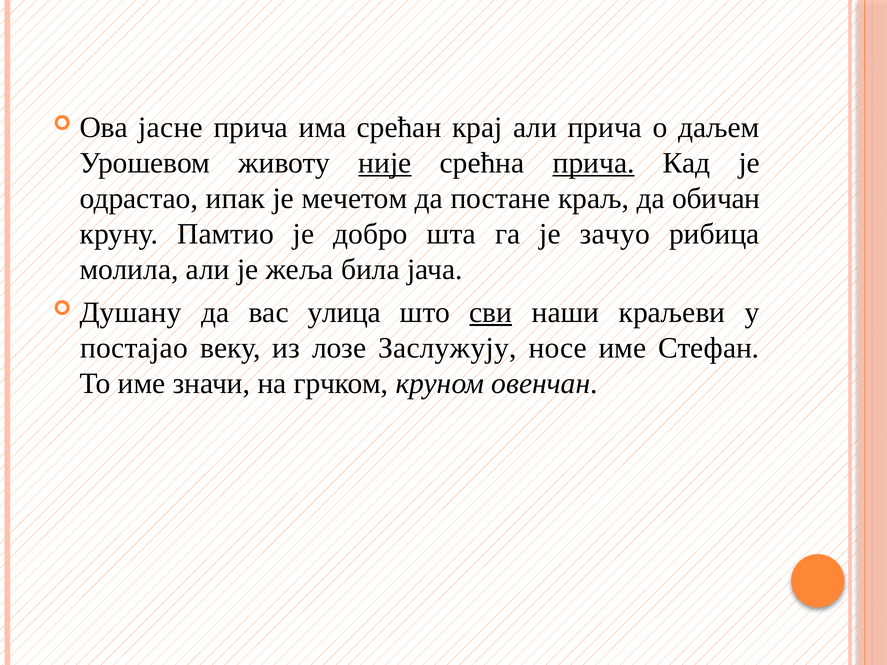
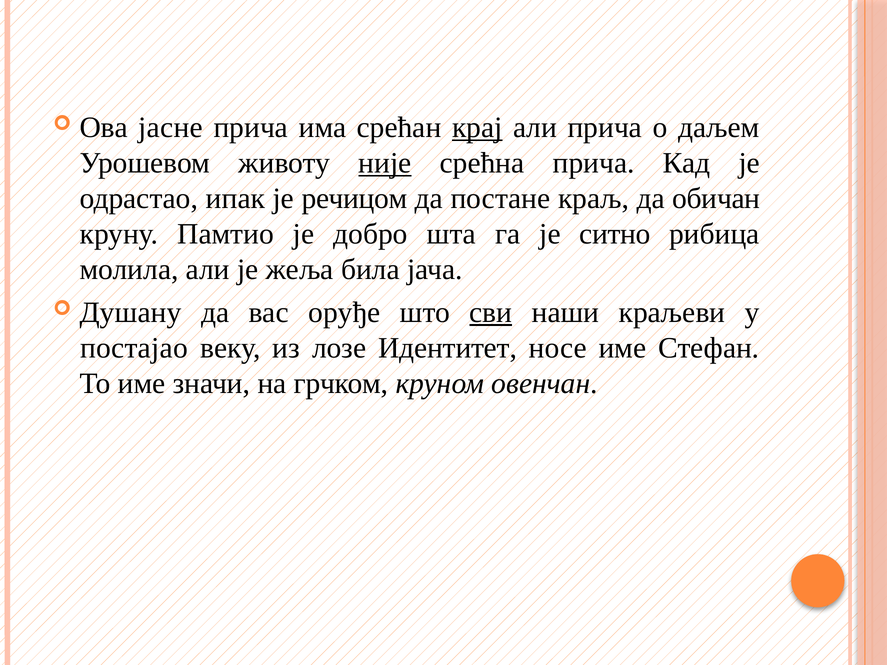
крај underline: none -> present (477, 128)
прича underline: present -> none (594, 163)
мечетом: мечетом -> речицом (355, 199)
зачуо: зачуо -> ситно (615, 234)
улица: улица -> оруђе (344, 312)
Заслужују: Заслужују -> Идентитет (448, 348)
